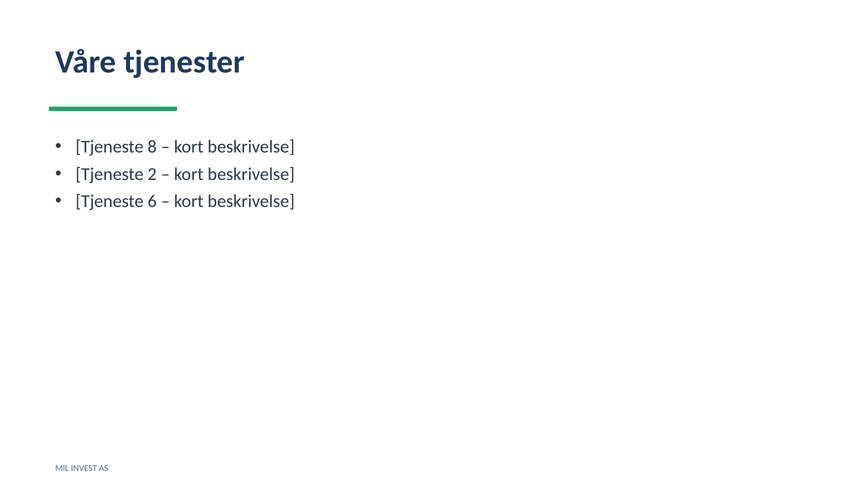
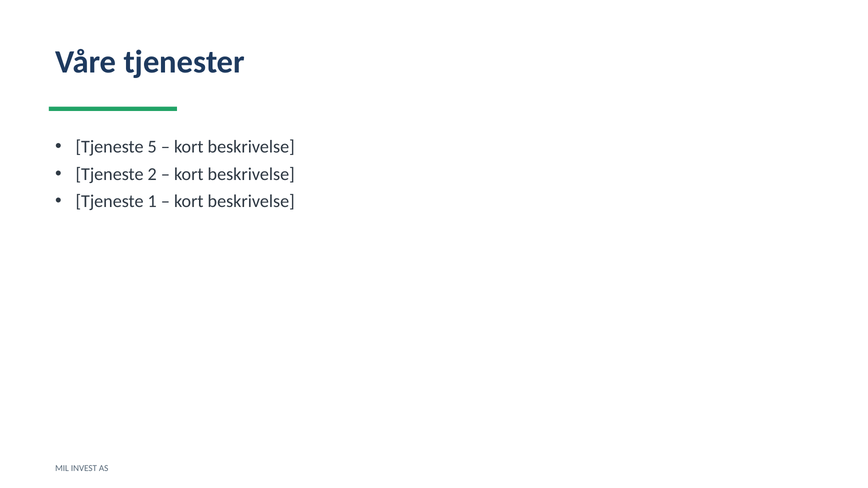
8: 8 -> 5 (152, 147)
6: 6 -> 1 (152, 201)
